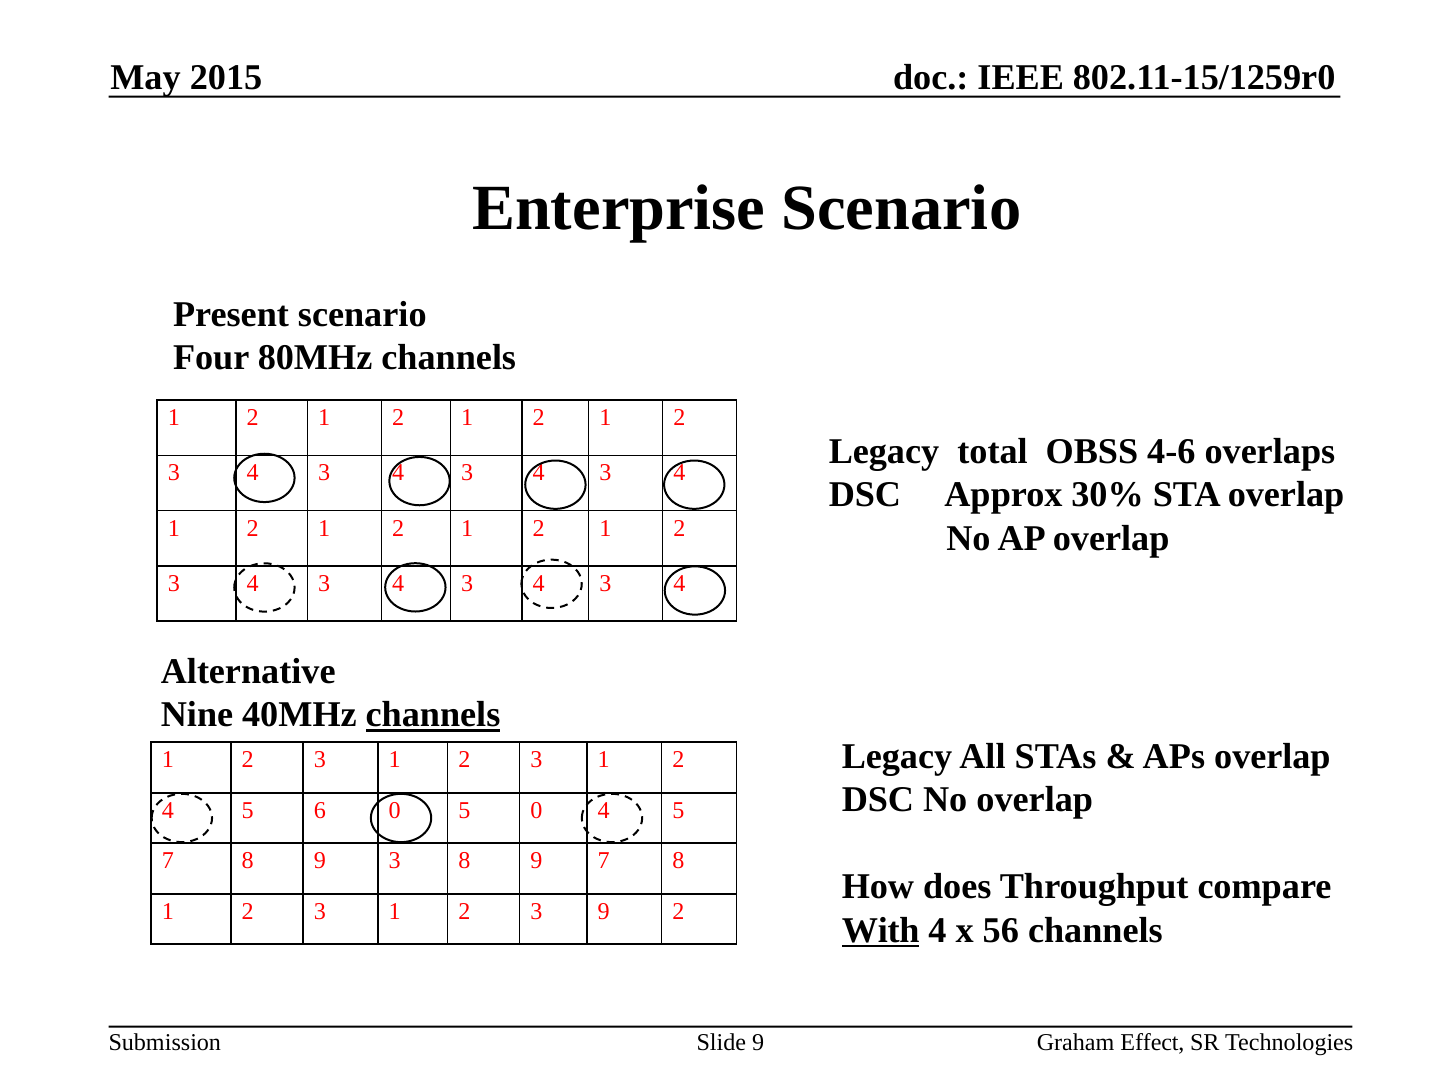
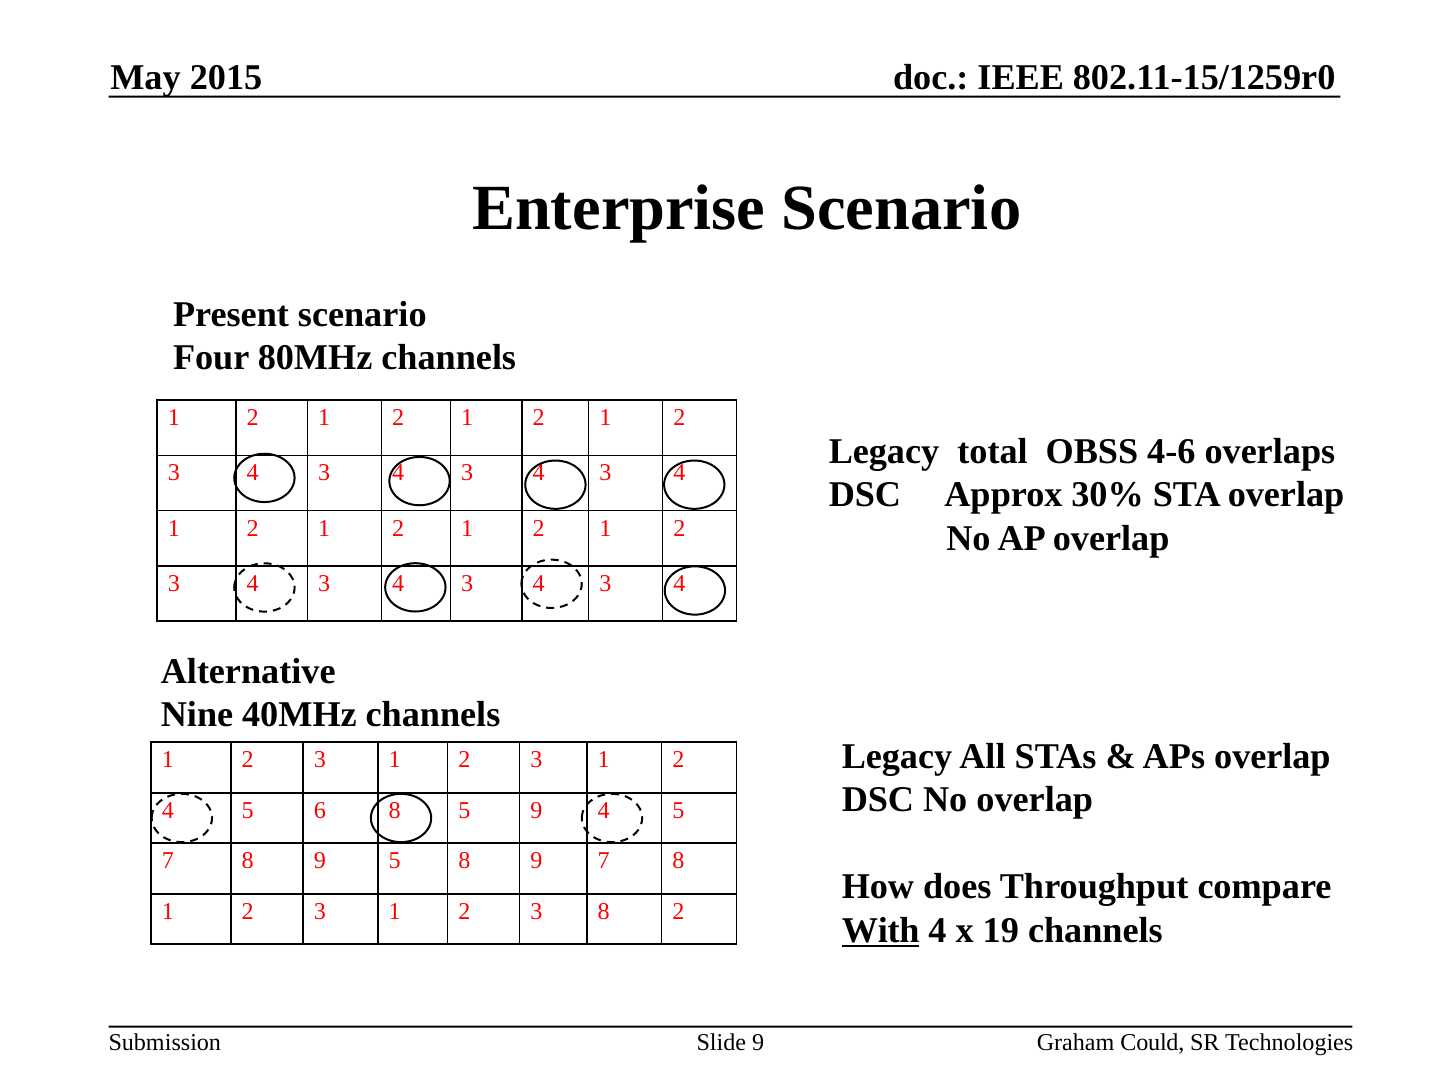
channels underline: present -> none (433, 715)
6 0: 0 -> 8 (395, 810)
5 0: 0 -> 9 (537, 810)
9 3: 3 -> 5 (395, 861)
3 9: 9 -> 8 (604, 911)
56: 56 -> 19 (1001, 930)
Effect: Effect -> Could (1152, 1042)
